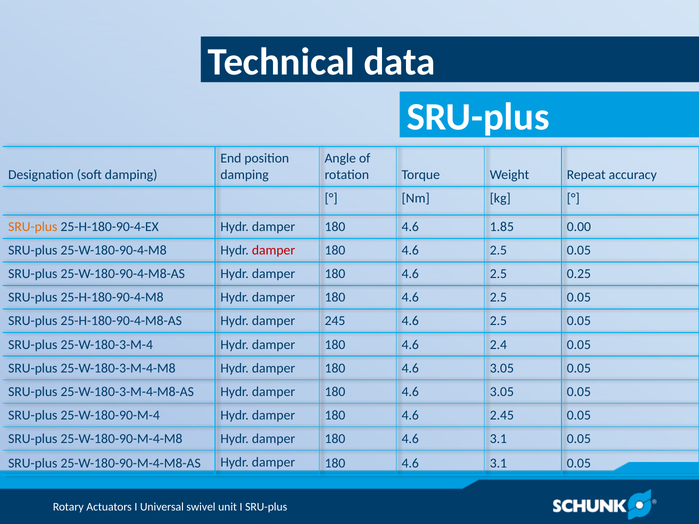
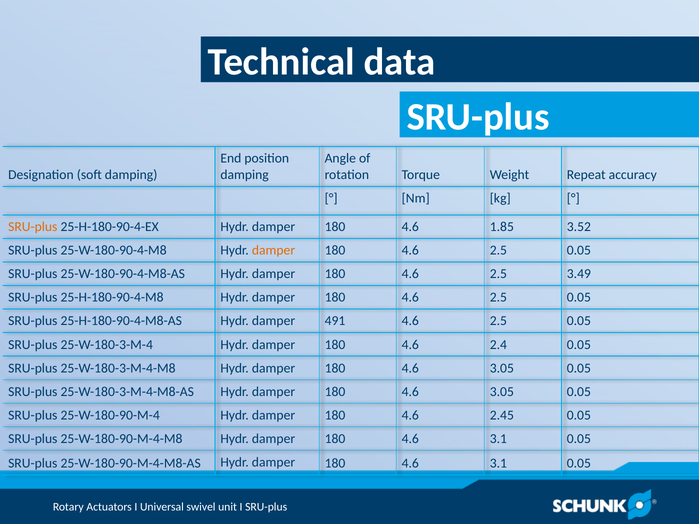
0.00: 0.00 -> 3.52 (579, 227)
damper colour: red -> orange (273, 250)
0.25: 0.25 -> 3.49 (579, 274)
245: 245 -> 491 (335, 321)
